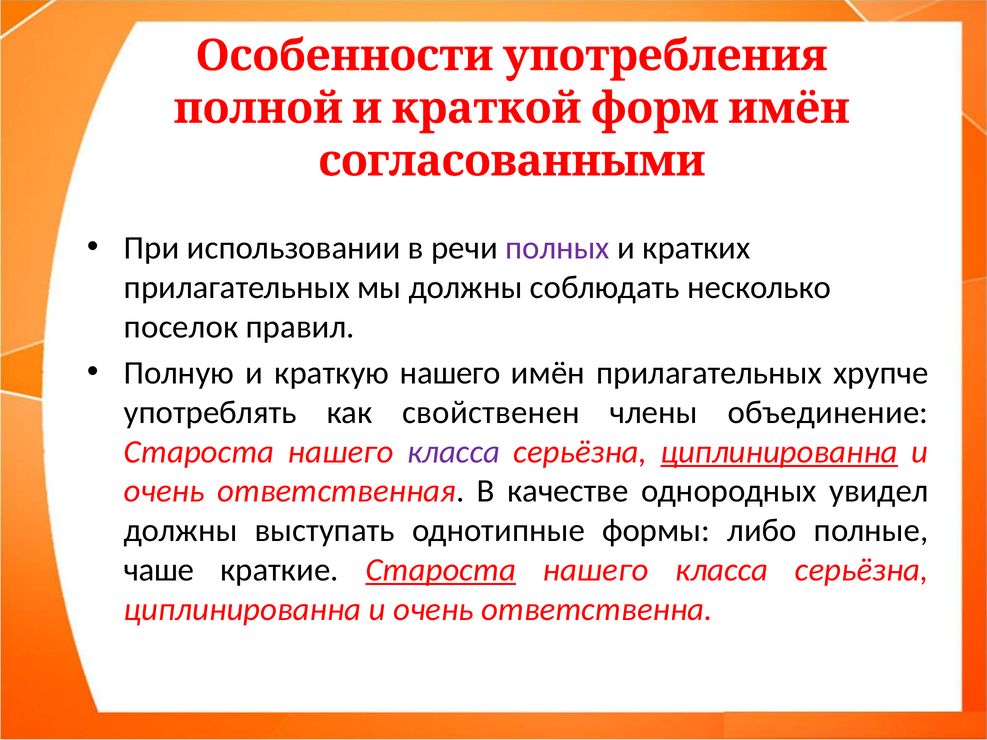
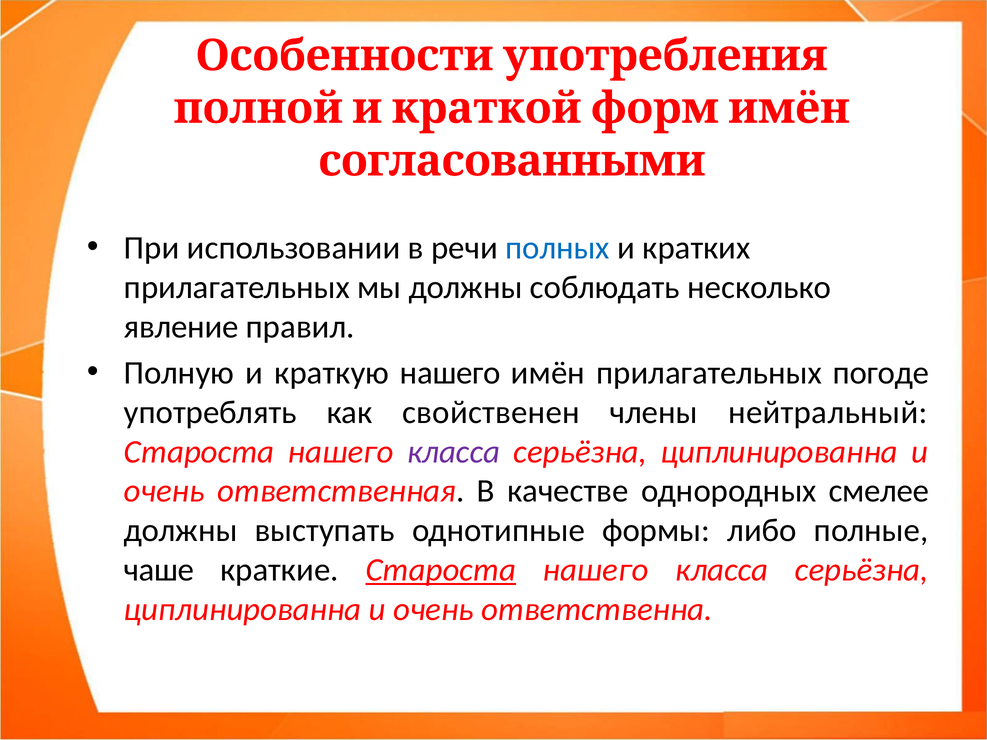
полных colour: purple -> blue (557, 248)
поселок: поселок -> явление (181, 327)
хрупче: хрупче -> погоде (881, 373)
объединение: объединение -> нейтральный (828, 412)
циплинированна underline: present -> none (779, 452)
увидел: увидел -> смелее (879, 491)
